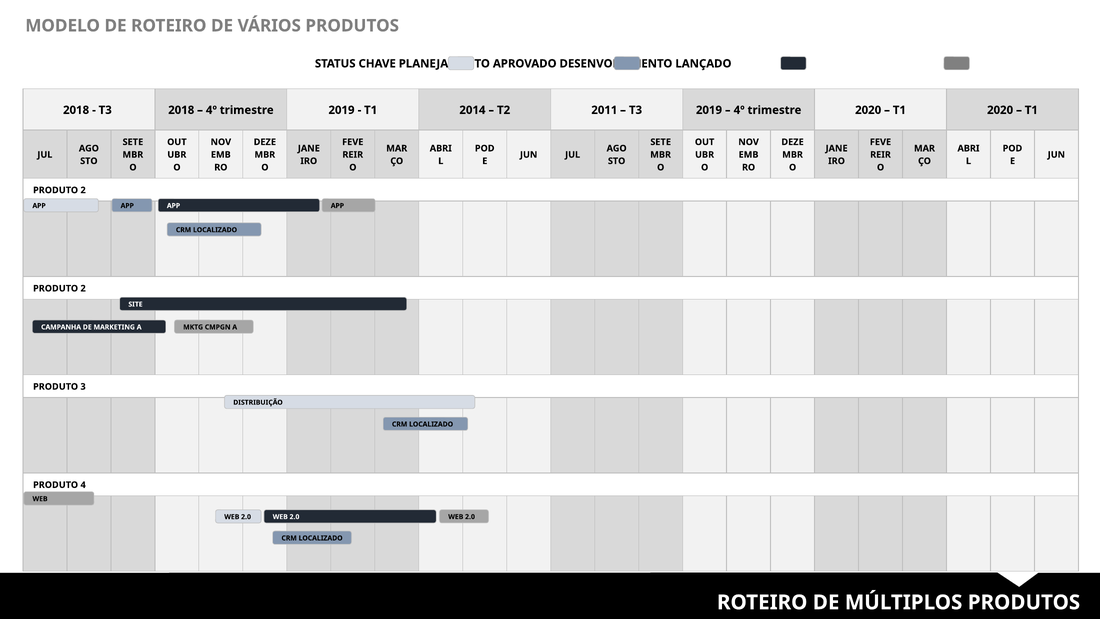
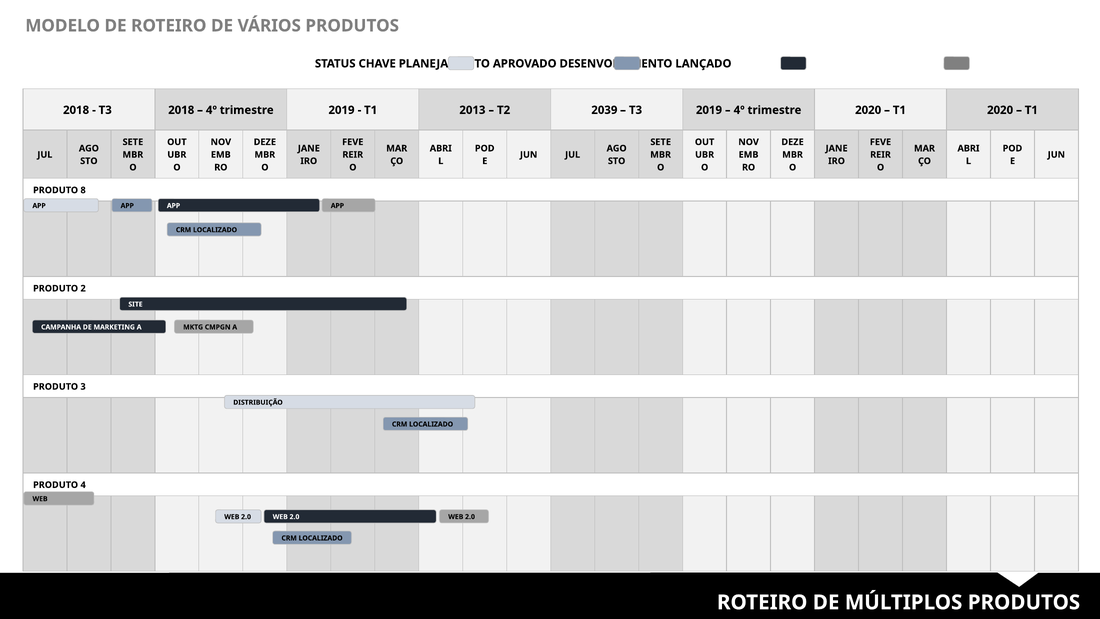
2014: 2014 -> 2013 (472, 110)
2011: 2011 -> 2039 (604, 110)
2: 2 -> 8 (83, 190)
